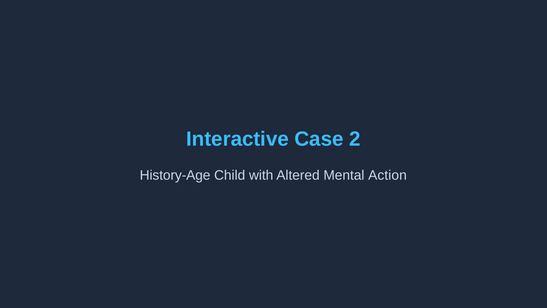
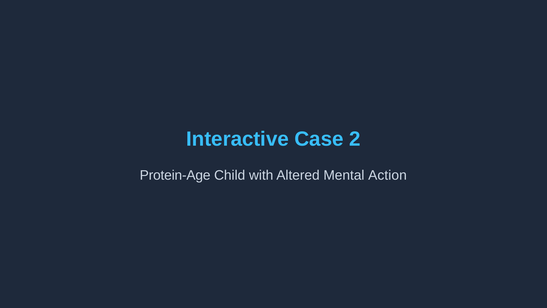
History-Age: History-Age -> Protein-Age (175, 175)
